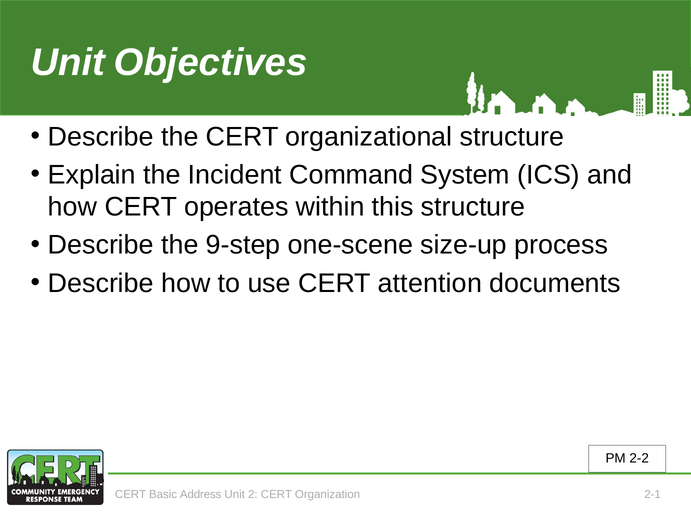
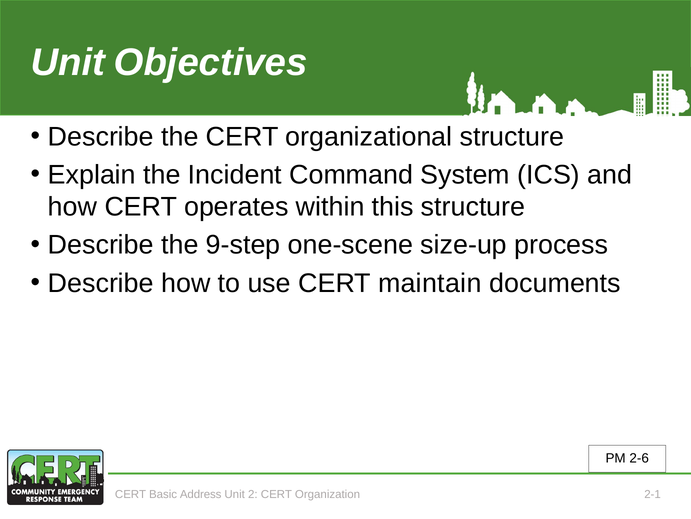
attention: attention -> maintain (430, 283)
2-2: 2-2 -> 2-6 (639, 458)
